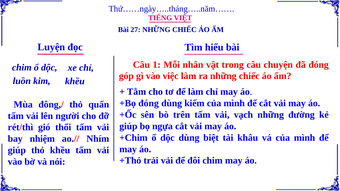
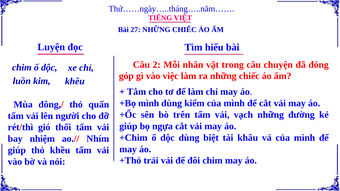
1: 1 -> 2 (157, 65)
+Bọ đóng: đóng -> mình (149, 103)
